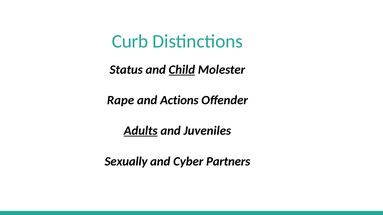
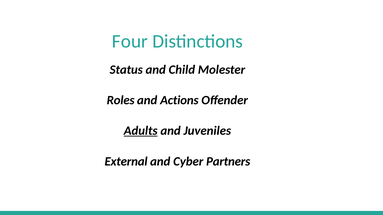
Curb: Curb -> Four (130, 41)
Child underline: present -> none (182, 70)
Rape: Rape -> Roles (121, 100)
Sexually: Sexually -> External (126, 162)
